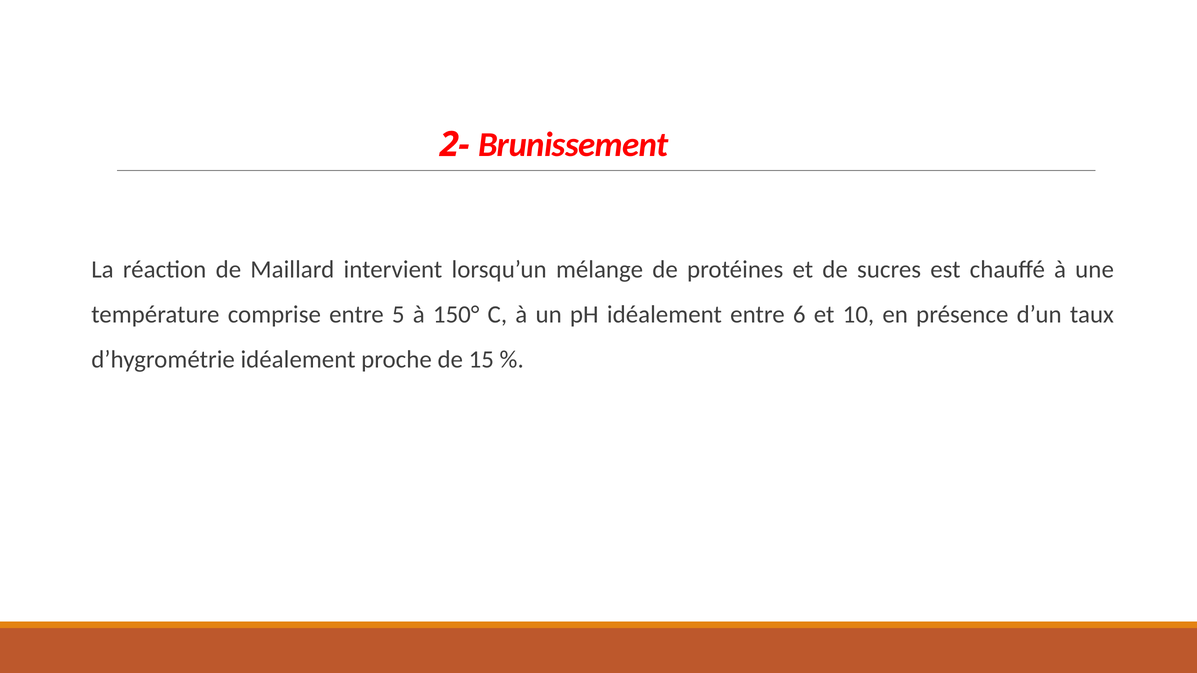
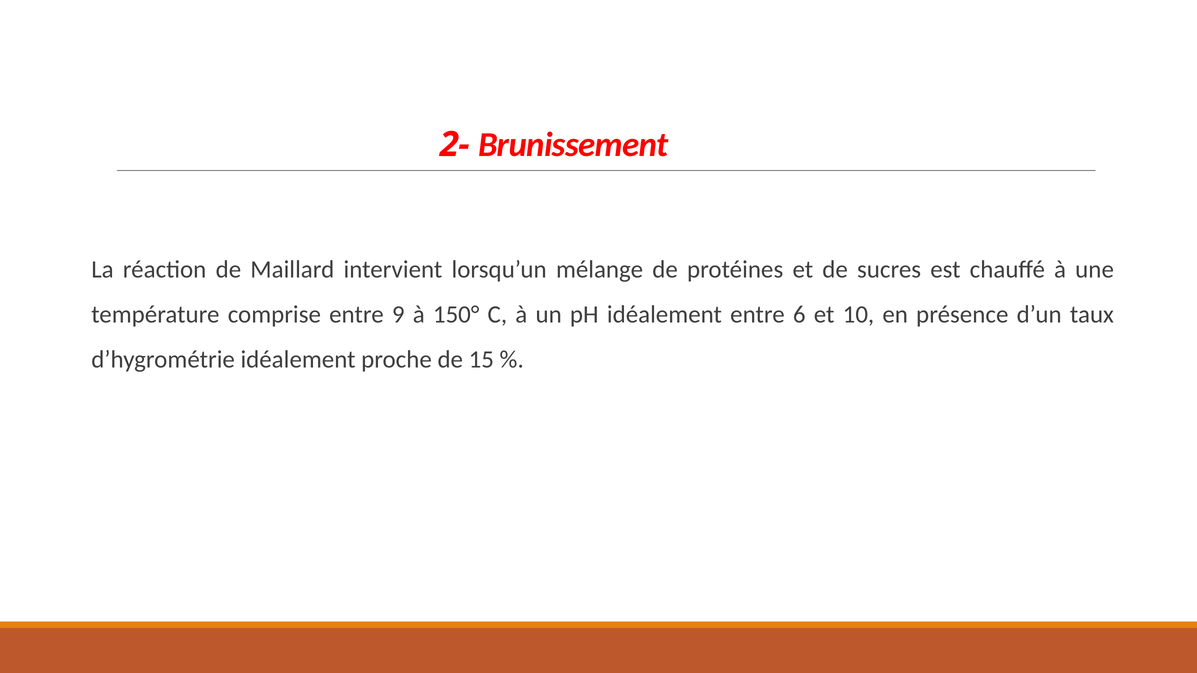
5: 5 -> 9 (398, 315)
